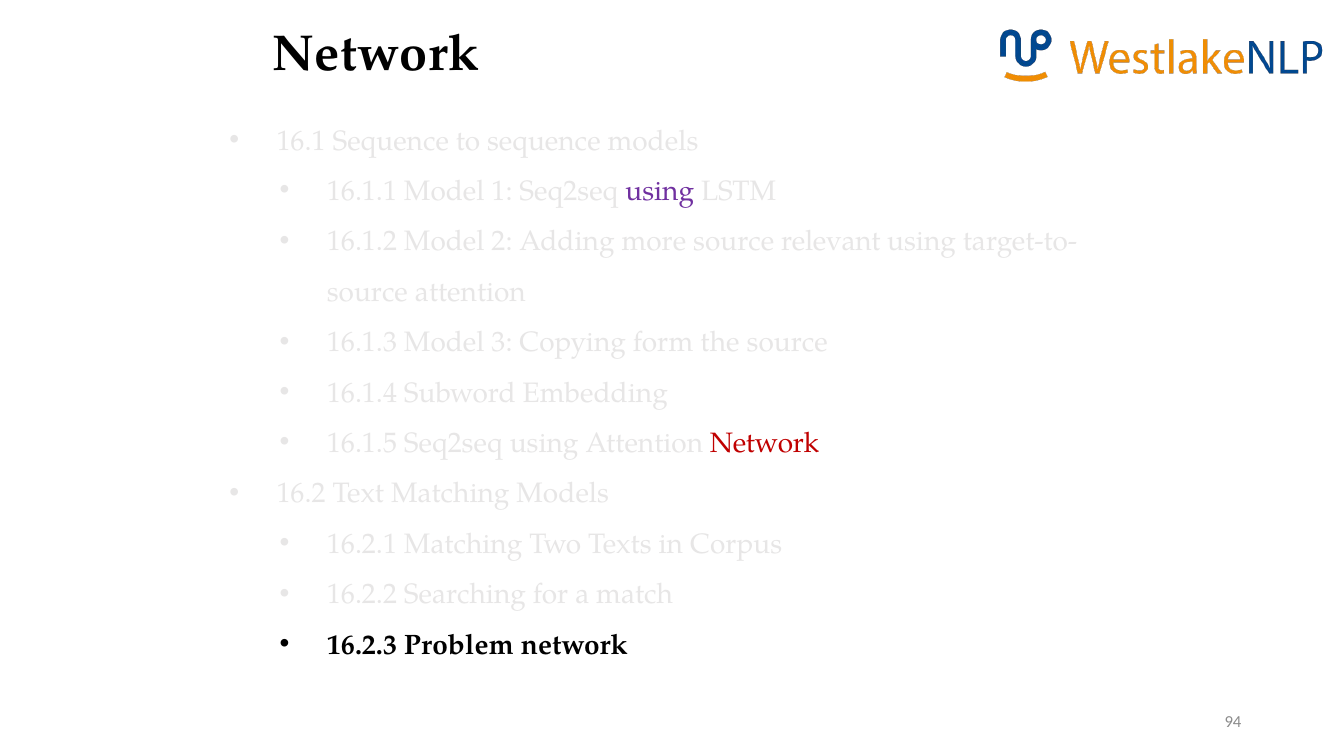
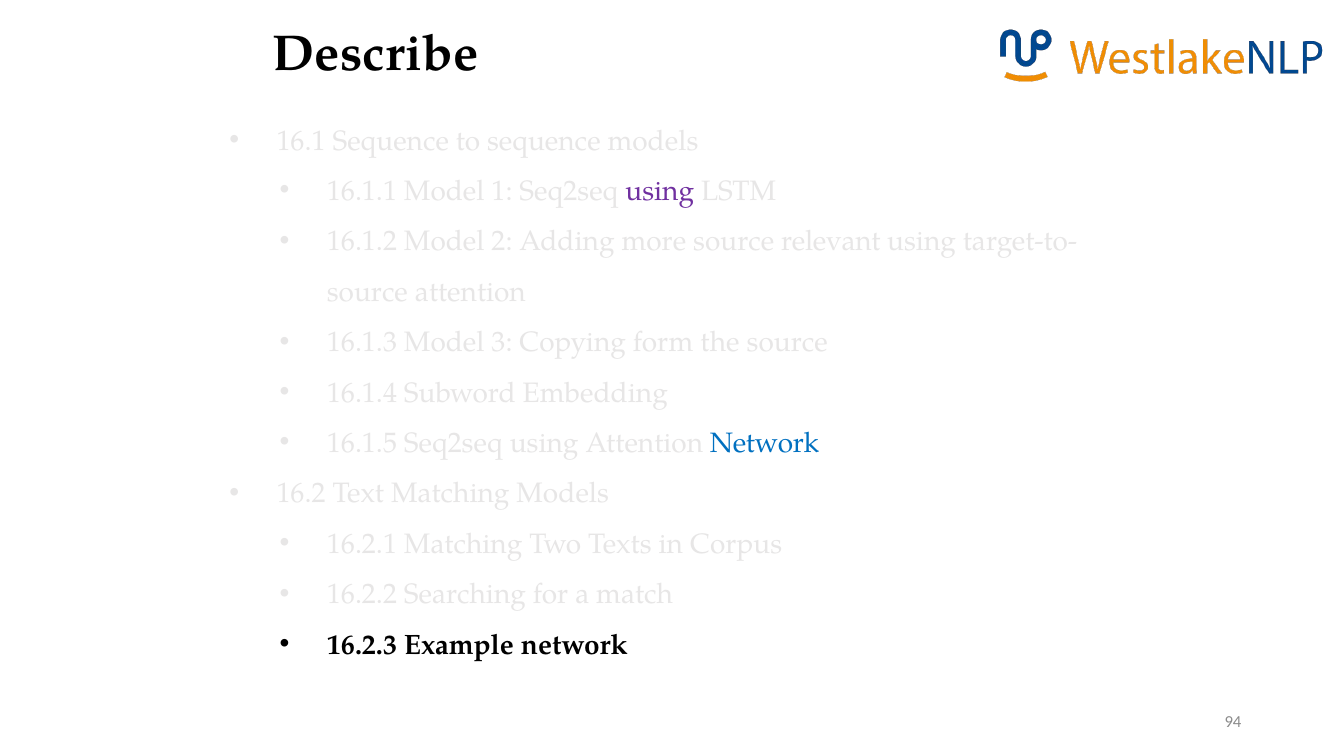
Network: Network -> Describe (376, 54)
Network colour: red -> blue (765, 443)
Problem: Problem -> Example (459, 645)
